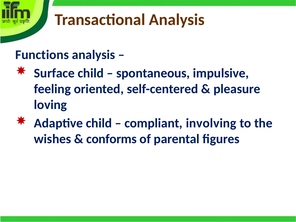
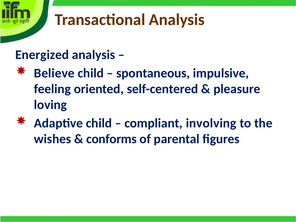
Functions: Functions -> Energized (42, 55)
Surface: Surface -> Believe (54, 73)
